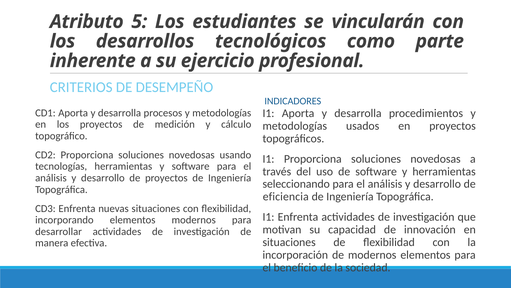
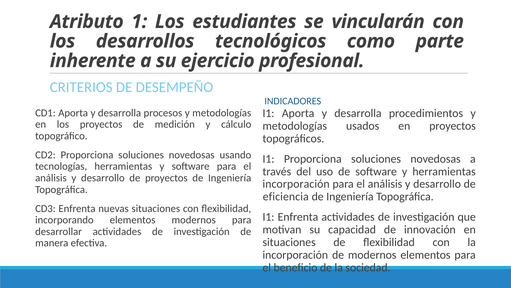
5: 5 -> 1 (139, 22)
seleccionando: seleccionando -> incorporación (296, 184)
